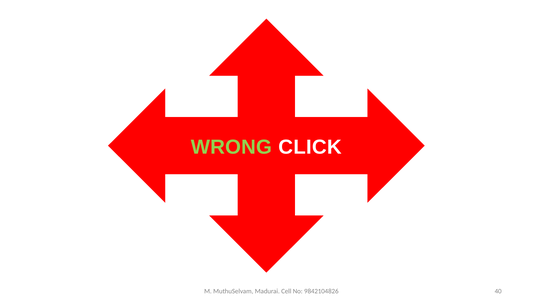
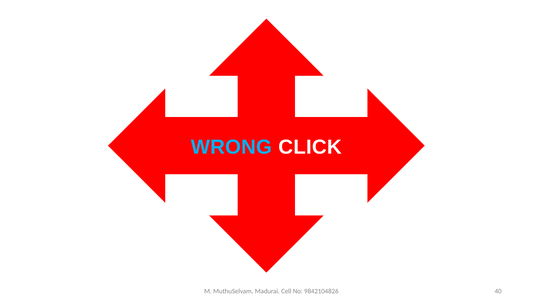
WRONG colour: light green -> light blue (231, 147)
